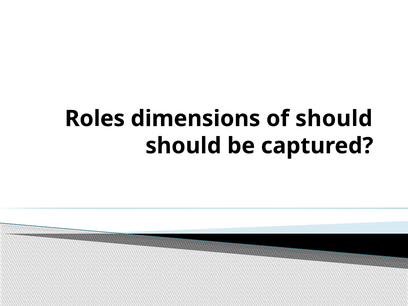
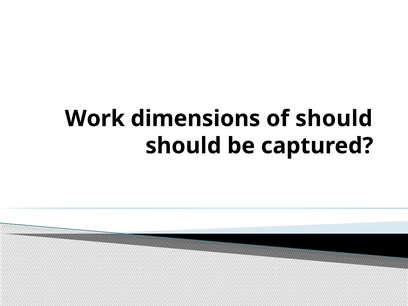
Roles: Roles -> Work (95, 119)
